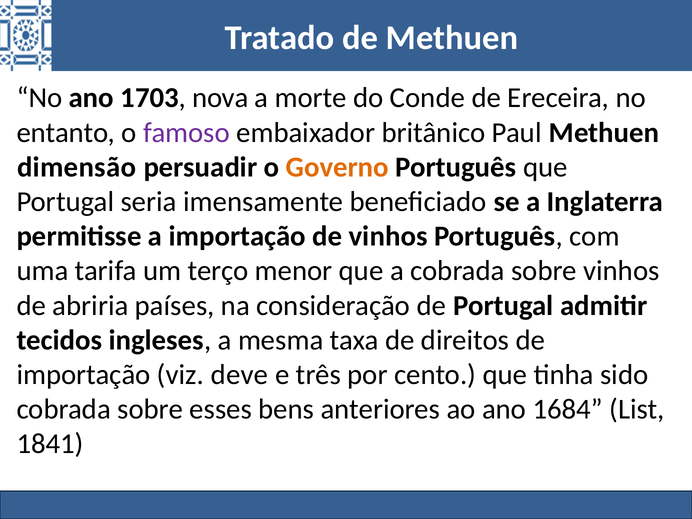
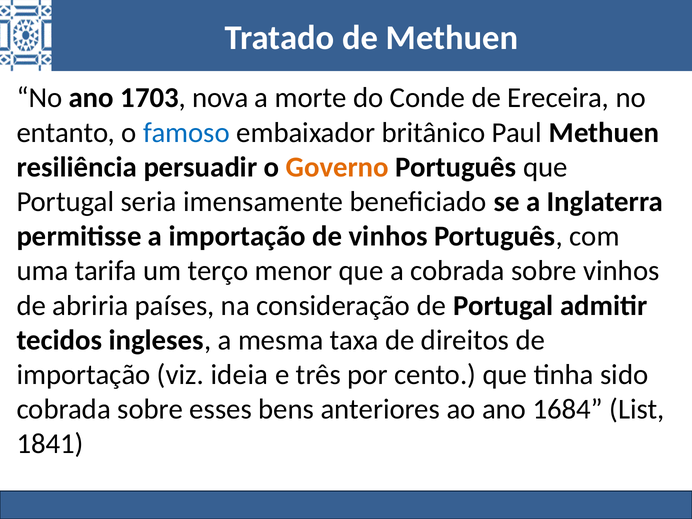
famoso colour: purple -> blue (186, 133)
dimensão: dimensão -> resiliência (77, 167)
deve: deve -> ideia (239, 375)
